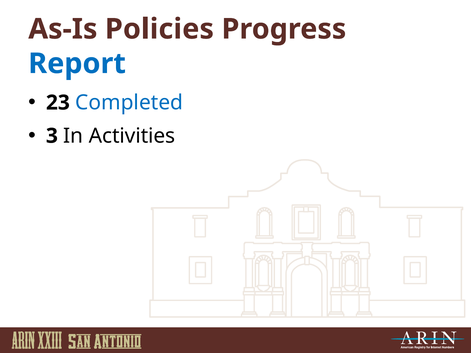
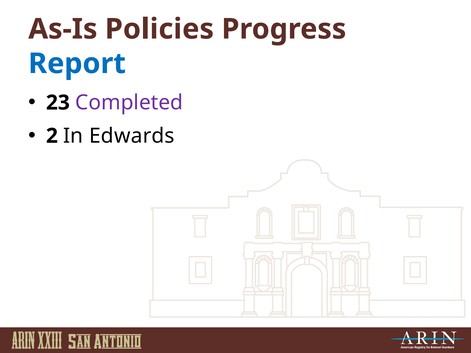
Completed colour: blue -> purple (129, 103)
3: 3 -> 2 (52, 136)
Activities: Activities -> Edwards (132, 136)
